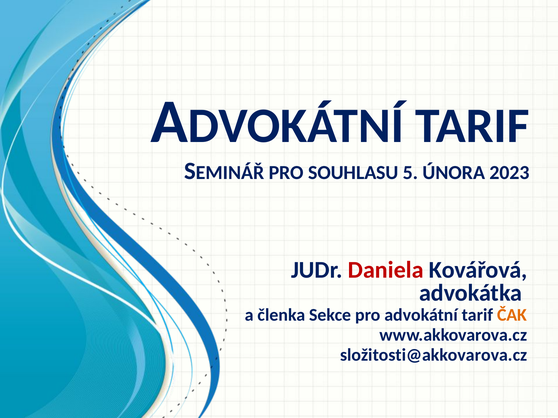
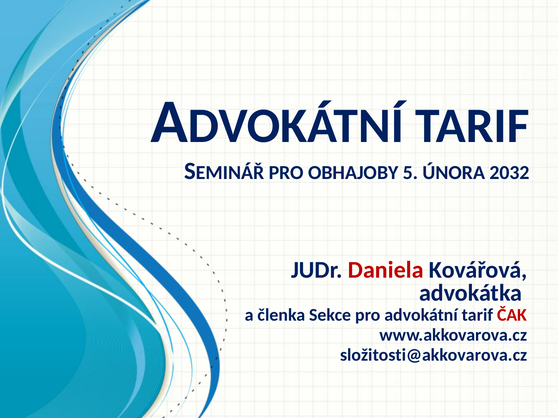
SOUHLASU: SOUHLASU -> OBHAJOBY (353, 173)
2023: 2023 -> 2032 (510, 173)
ČAK colour: orange -> red (512, 315)
